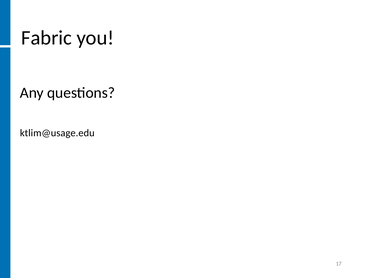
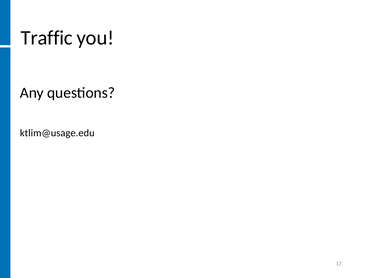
Fabric: Fabric -> Traffic (47, 38)
